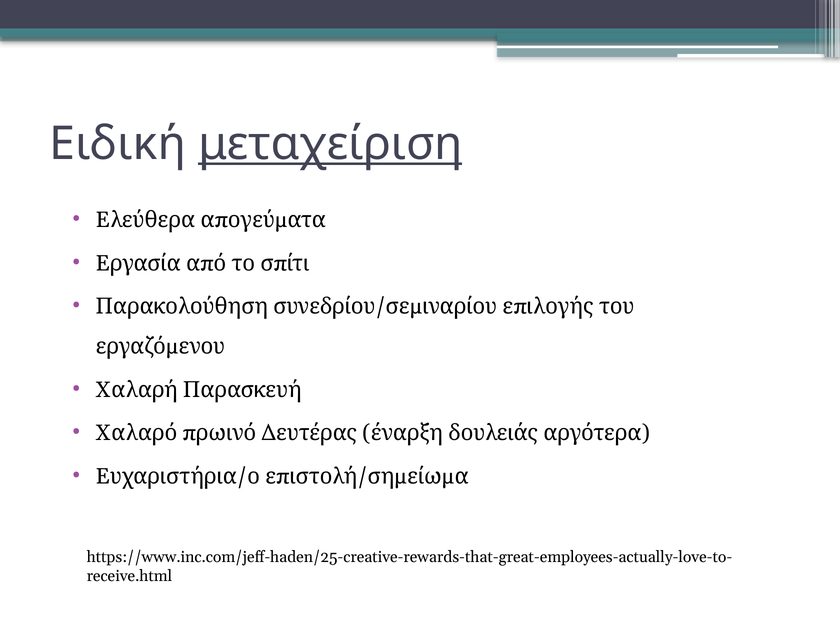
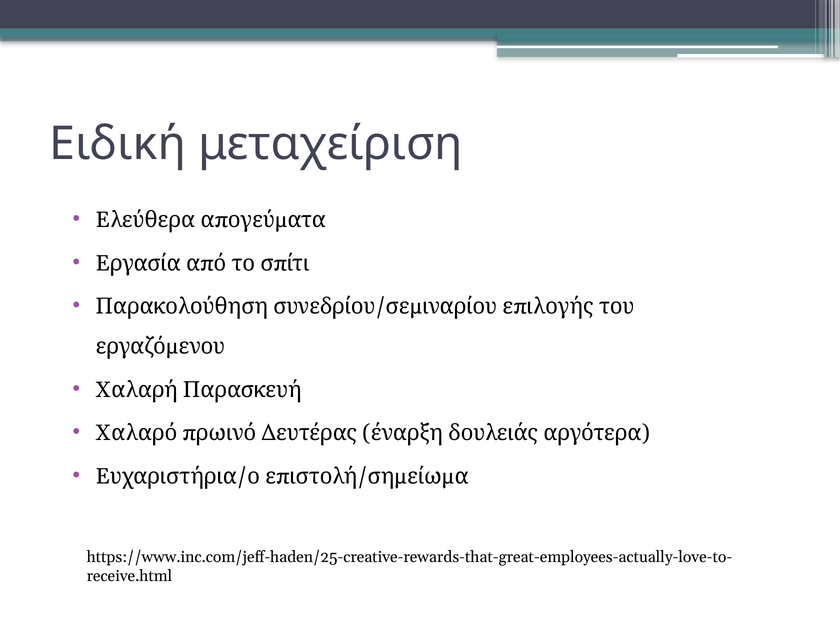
μεταχείριση underline: present -> none (330, 144)
